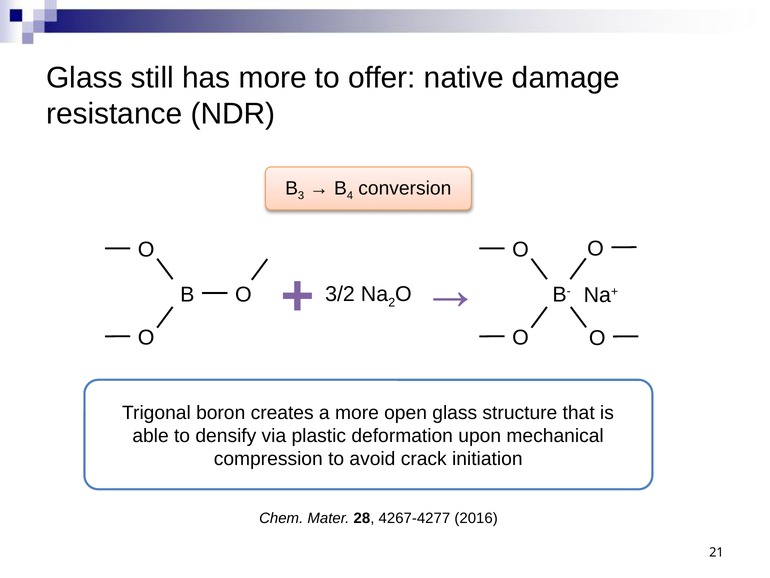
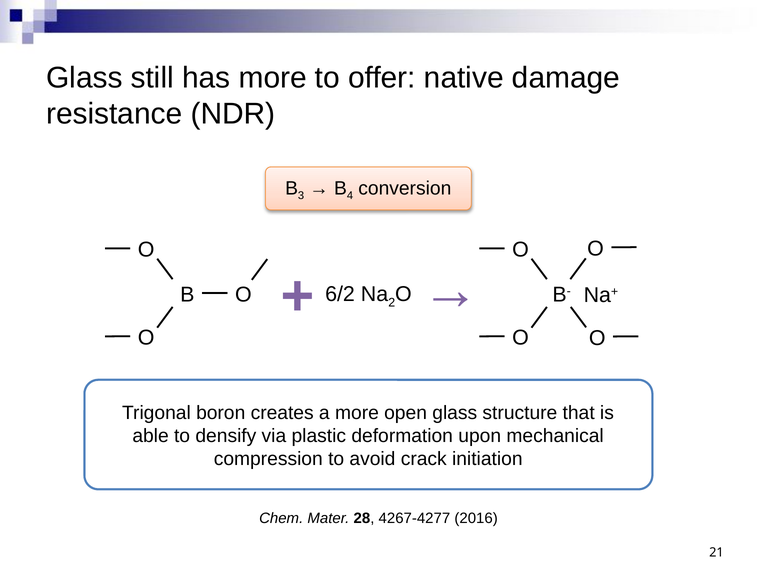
3/2: 3/2 -> 6/2 (340, 294)
